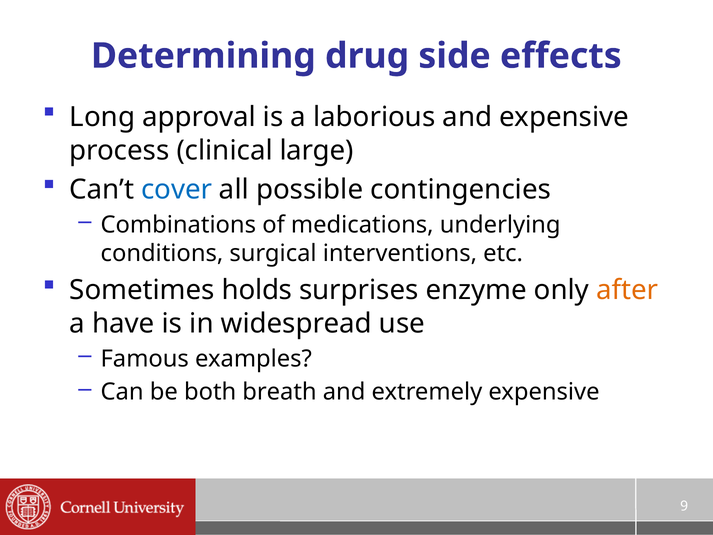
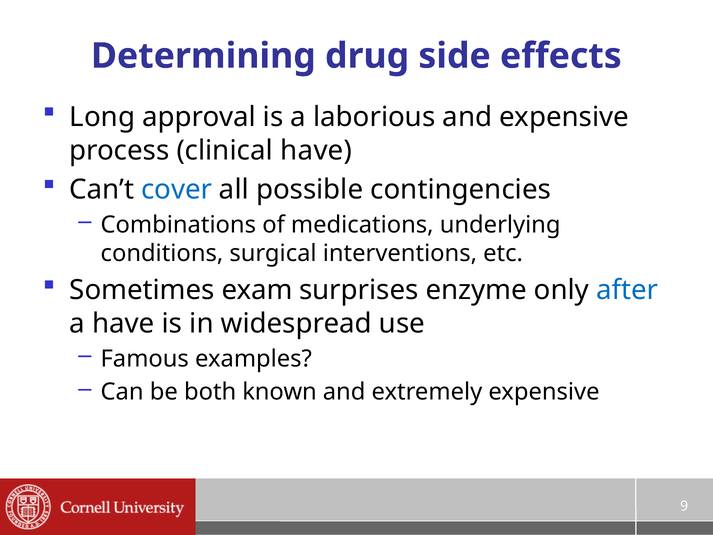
clinical large: large -> have (316, 151)
holds: holds -> exam (257, 290)
after colour: orange -> blue (627, 290)
breath: breath -> known (280, 392)
